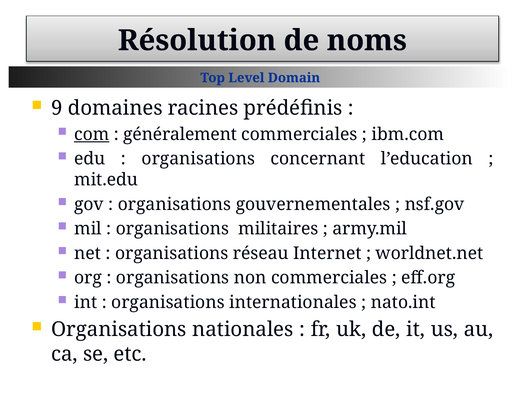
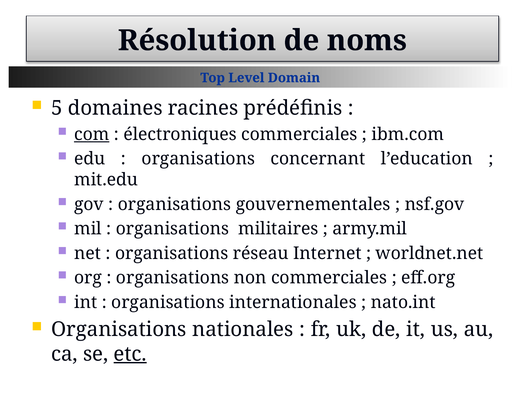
9: 9 -> 5 (57, 108)
généralement: généralement -> électroniques (180, 134)
etc underline: none -> present (130, 354)
